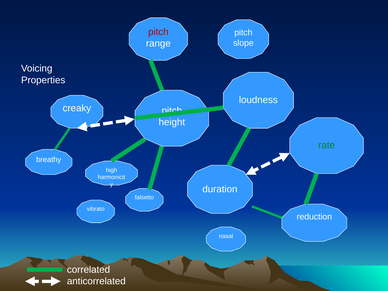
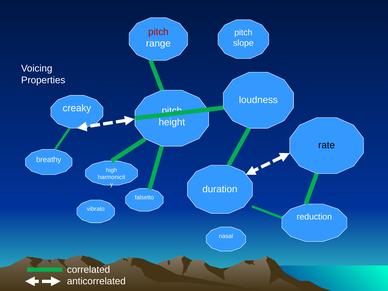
rate colour: green -> black (327, 145)
